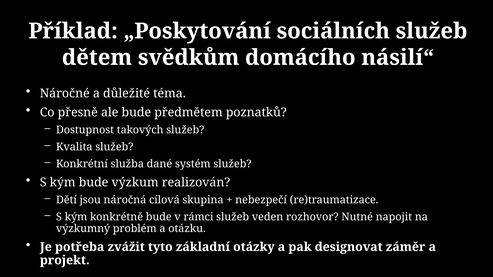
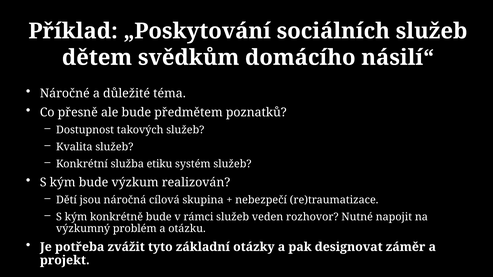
dané: dané -> etiku (160, 164)
